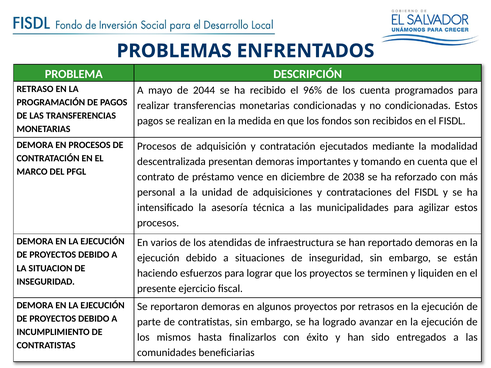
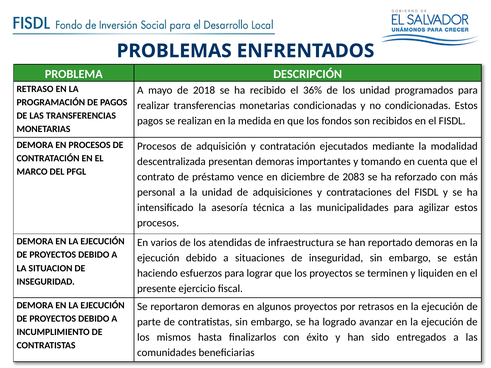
2044: 2044 -> 2018 (204, 90)
96%: 96% -> 36% (312, 90)
los cuenta: cuenta -> unidad (375, 90)
2038: 2038 -> 2083 (354, 177)
